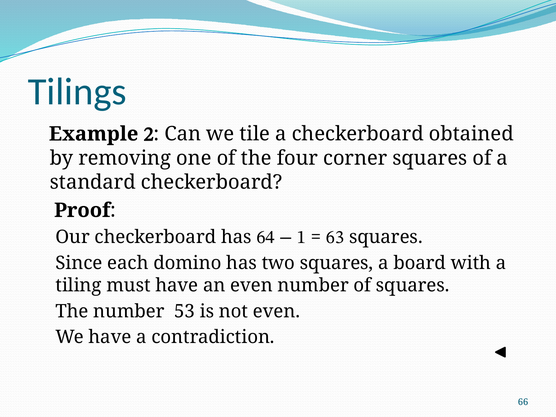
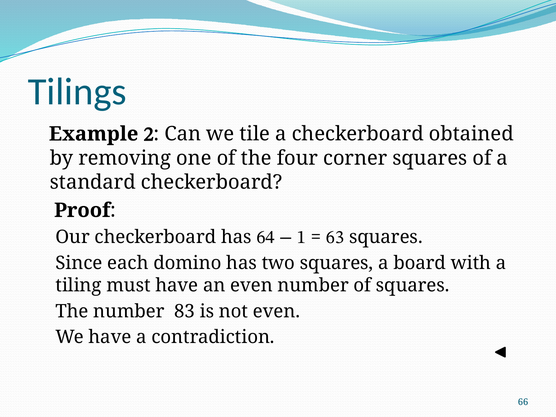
53: 53 -> 83 (185, 311)
